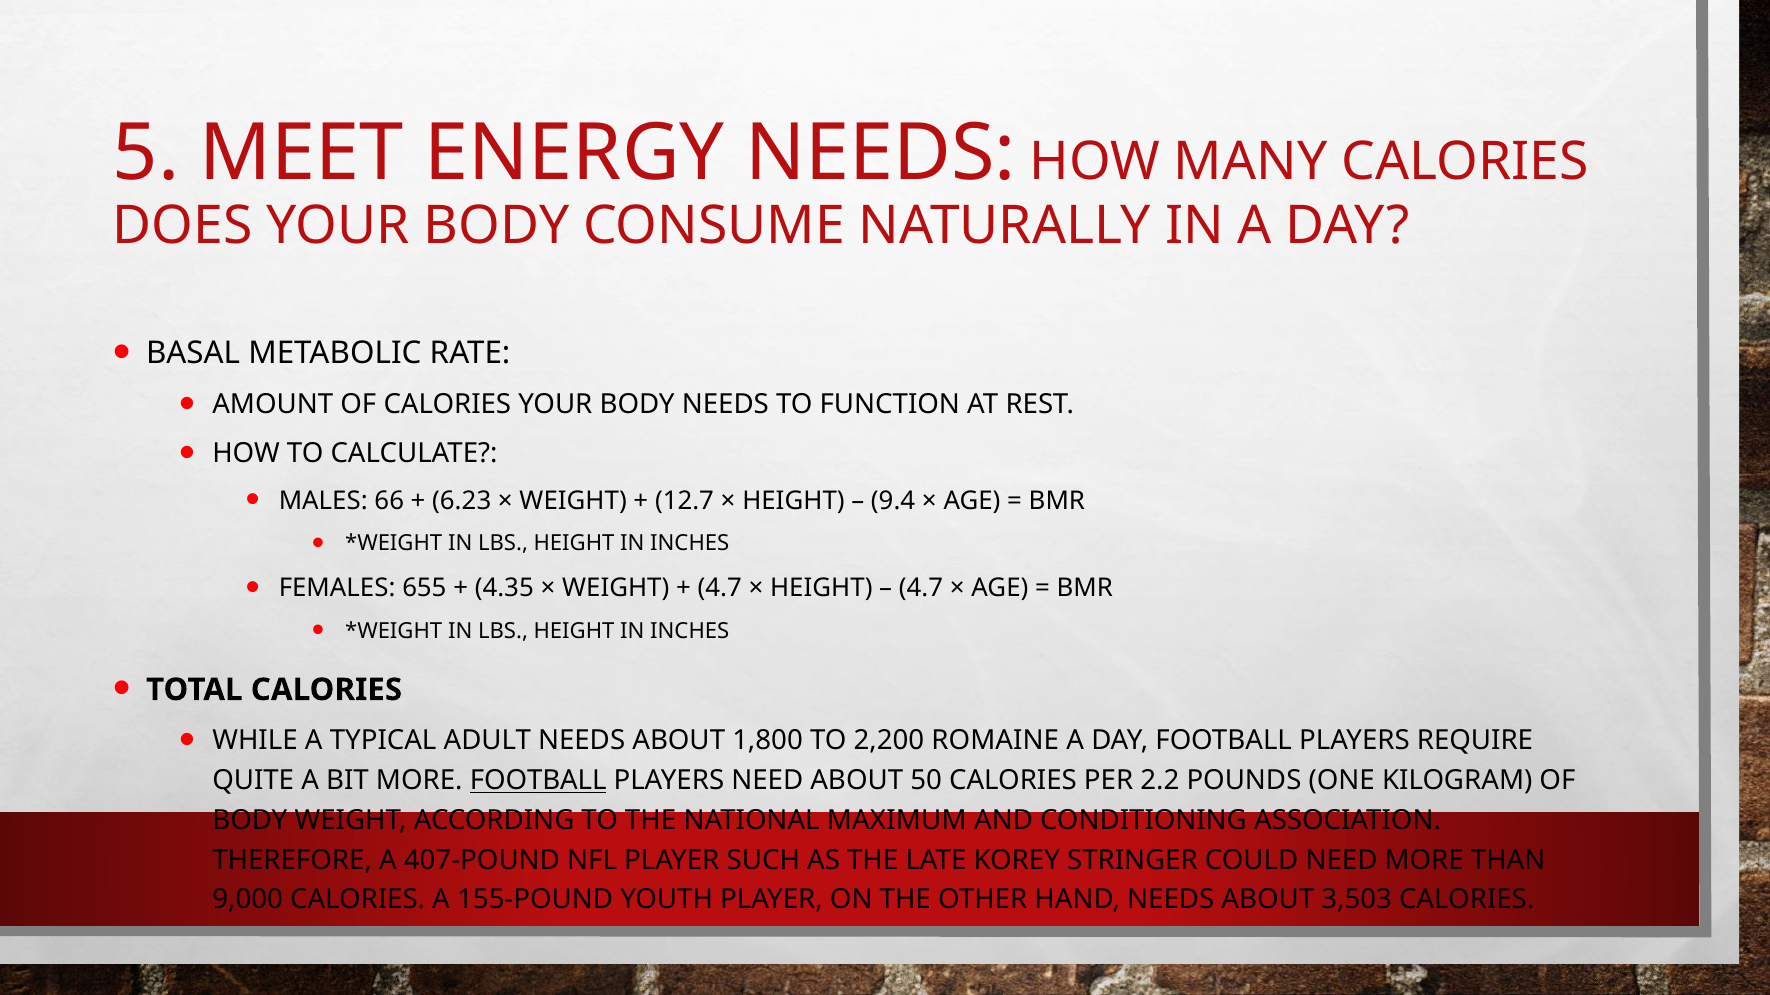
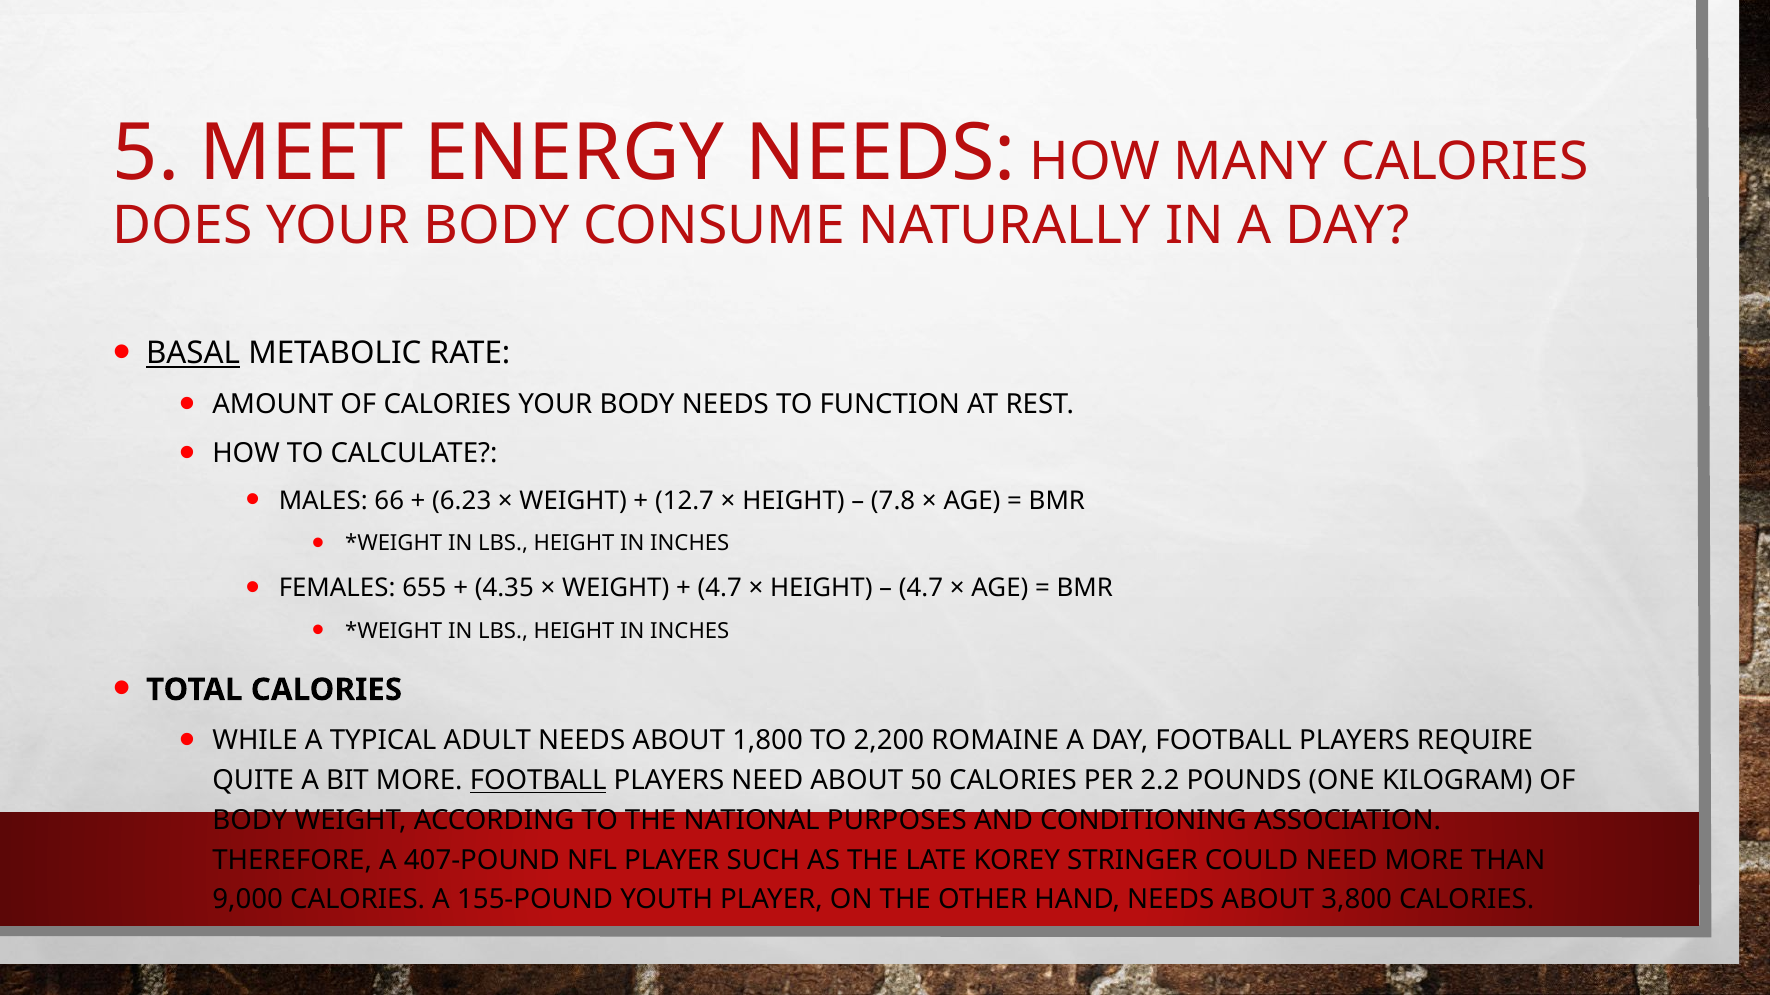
BASAL underline: none -> present (193, 354)
9.4: 9.4 -> 7.8 (893, 501)
MAXIMUM: MAXIMUM -> PURPOSES (897, 821)
3,503: 3,503 -> 3,800 (1357, 900)
